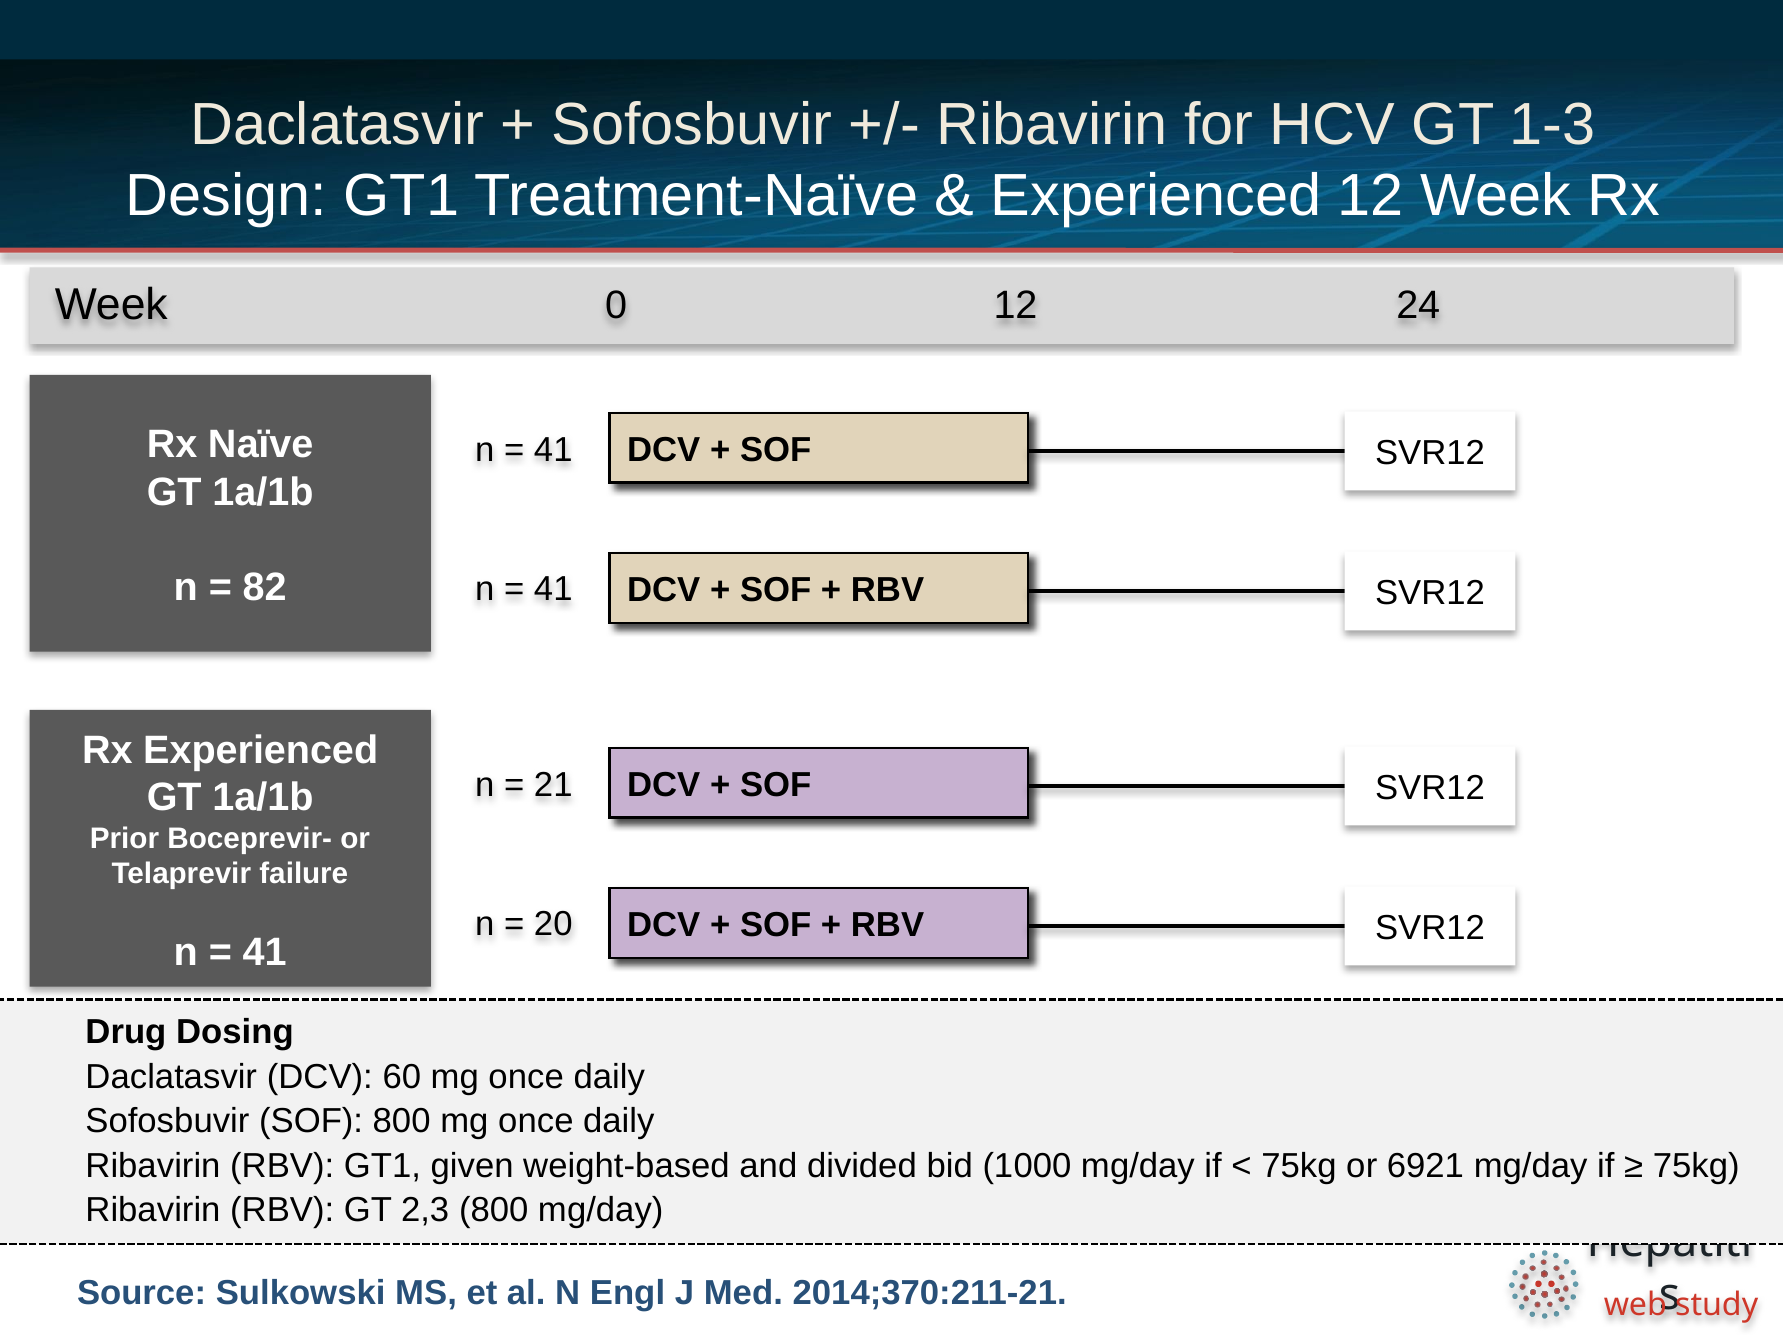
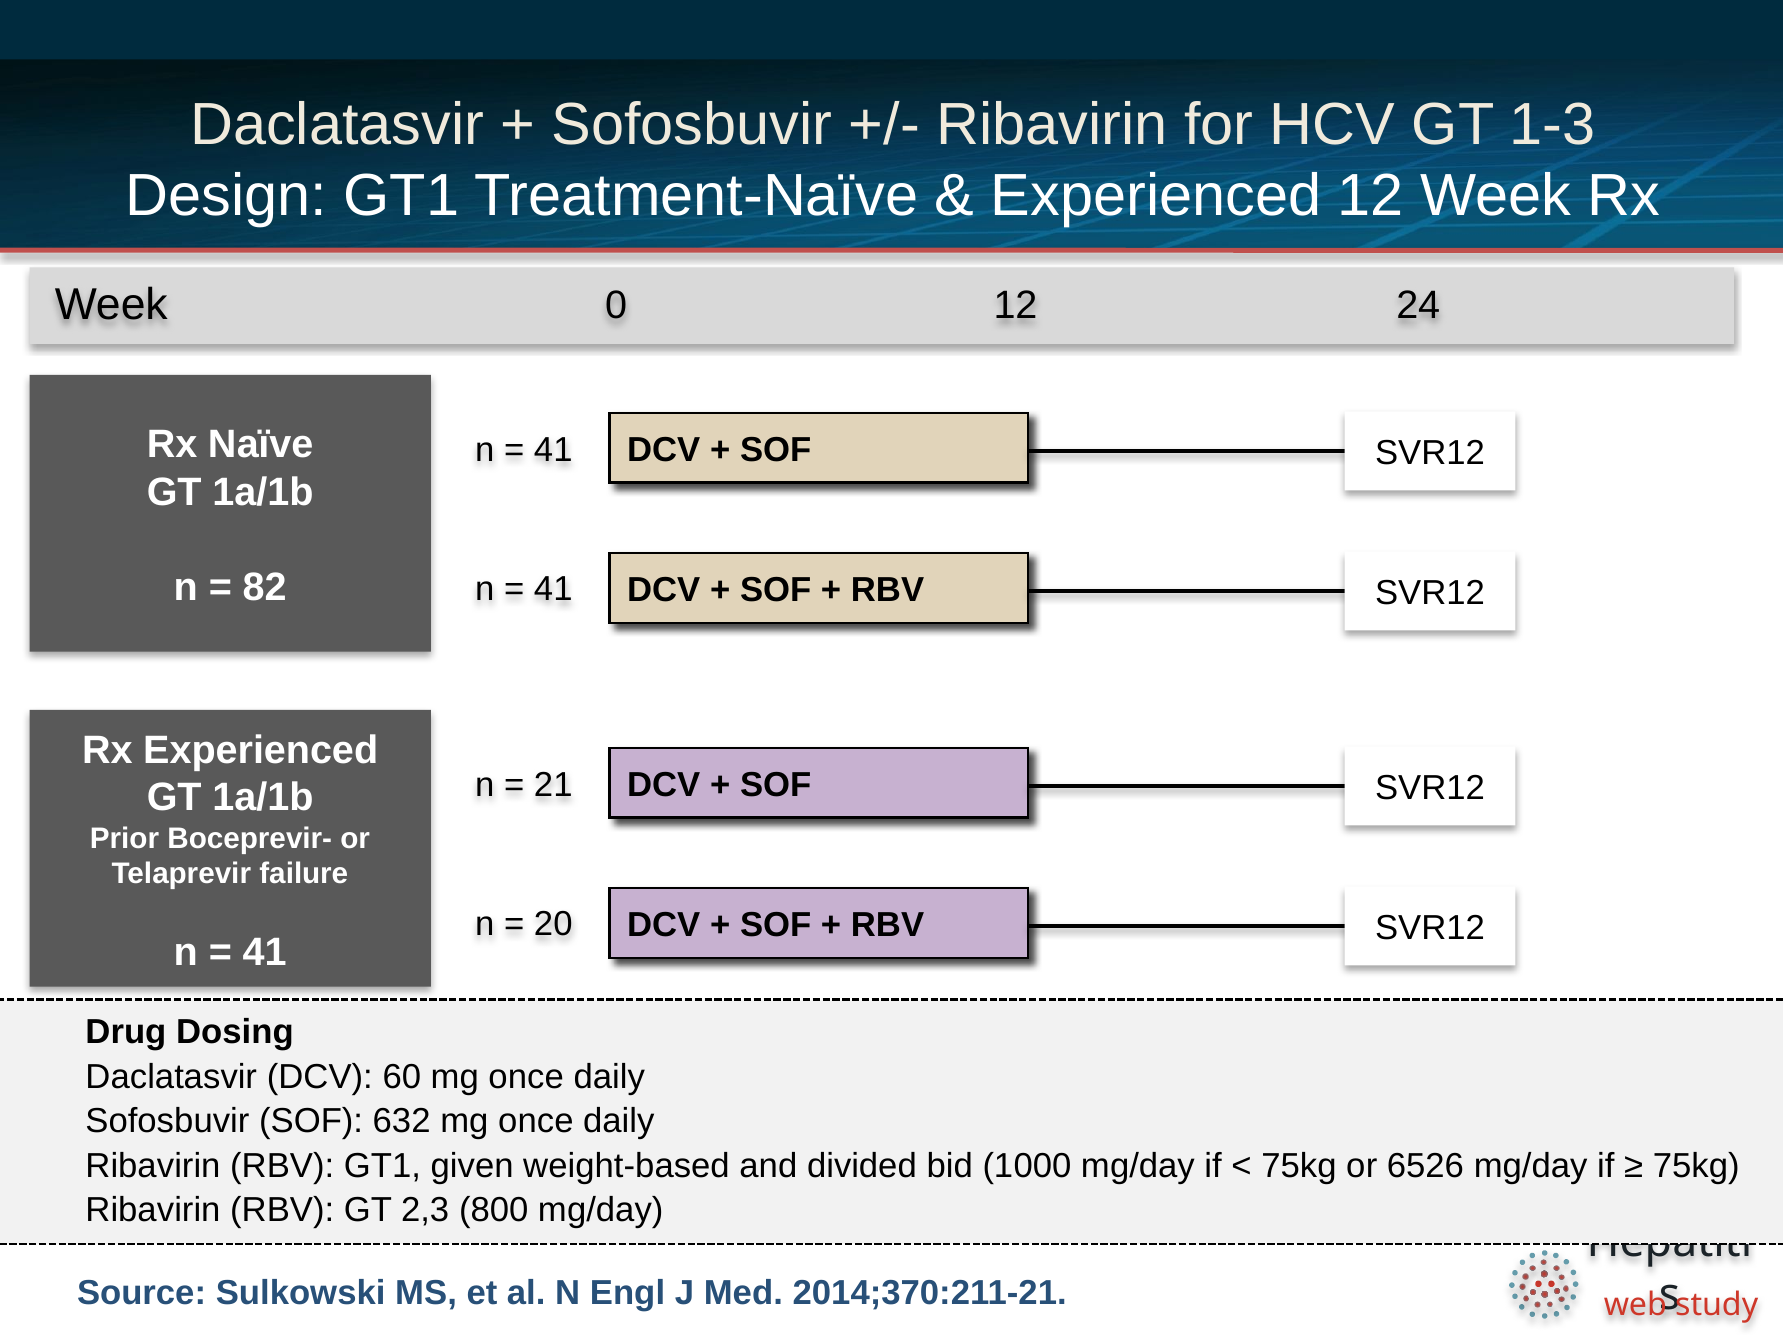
SOF 800: 800 -> 632 (402, 1121)
6921: 6921 -> 6526 (1425, 1166)
